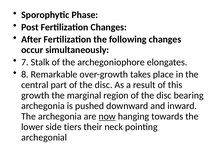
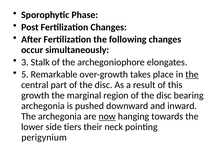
7: 7 -> 3 (25, 62)
8: 8 -> 5 (25, 74)
the underline: none -> present (192, 74)
archegonial: archegonial -> perigynium (44, 137)
